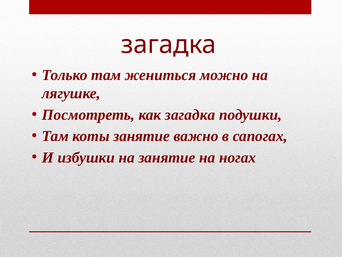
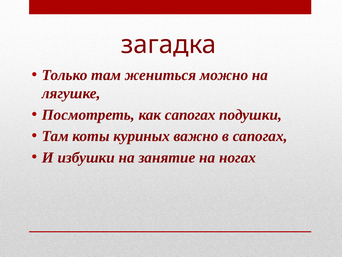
как загадка: загадка -> сапогах (190, 115)
коты занятие: занятие -> куриных (142, 136)
